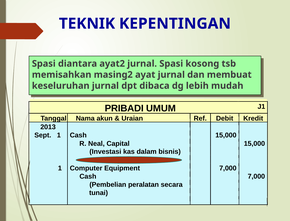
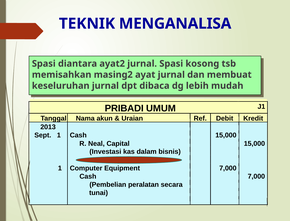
KEPENTINGAN: KEPENTINGAN -> MENGANALISA (175, 24)
